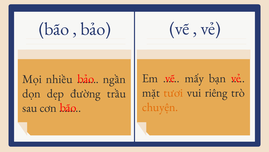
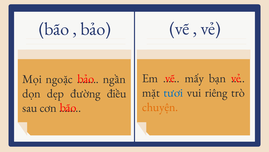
nhiều: nhiều -> ngoặc (59, 79)
tươi colour: orange -> blue (173, 92)
trầu: trầu -> điều (117, 93)
